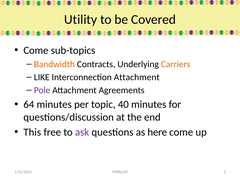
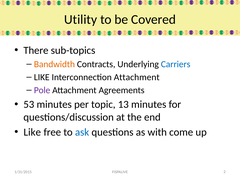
Come: Come -> There (36, 50)
Carriers colour: orange -> blue (176, 64)
64: 64 -> 53 (29, 104)
40: 40 -> 13 (123, 104)
This: This -> Like (32, 132)
ask colour: purple -> blue (82, 132)
here: here -> with (157, 132)
